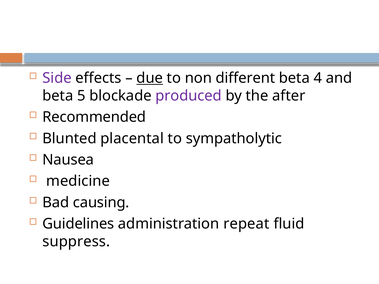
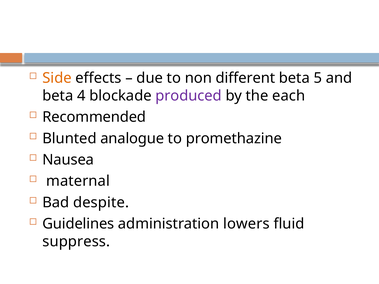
Side colour: purple -> orange (57, 78)
due underline: present -> none (150, 78)
4: 4 -> 5 (318, 78)
5: 5 -> 4 (81, 96)
after: after -> each (289, 96)
placental: placental -> analogue (132, 139)
sympatholytic: sympatholytic -> promethazine (234, 139)
medicine: medicine -> maternal (78, 181)
causing: causing -> despite (101, 203)
repeat: repeat -> lowers (246, 224)
